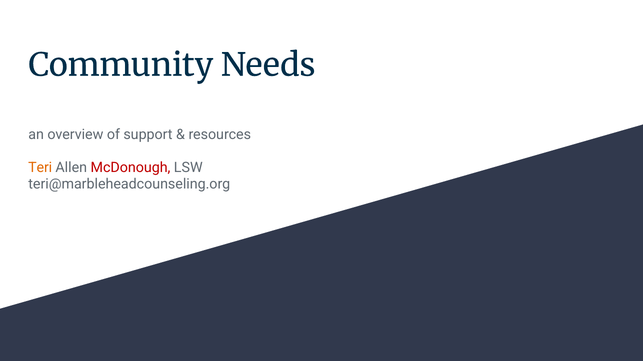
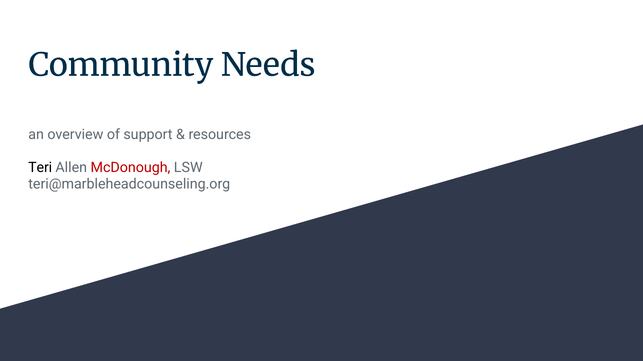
Teri colour: orange -> black (40, 168)
